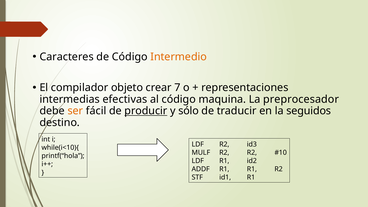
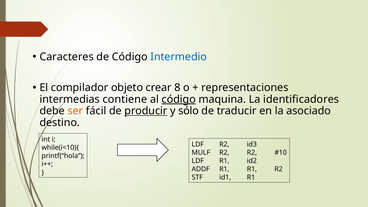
Intermedio colour: orange -> blue (179, 57)
7: 7 -> 8 (177, 88)
efectivas: efectivas -> contiene (125, 99)
código underline: none -> present (179, 99)
preprocesador: preprocesador -> identificadores (301, 99)
seguidos: seguidos -> asociado (309, 111)
